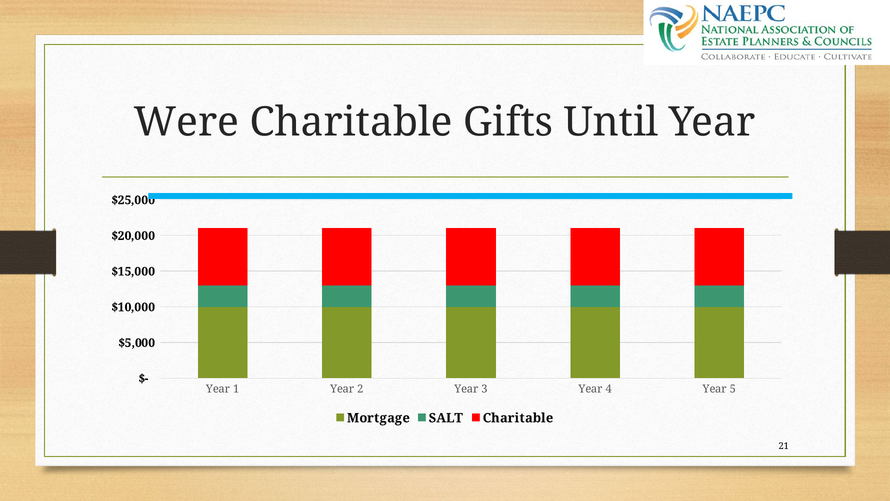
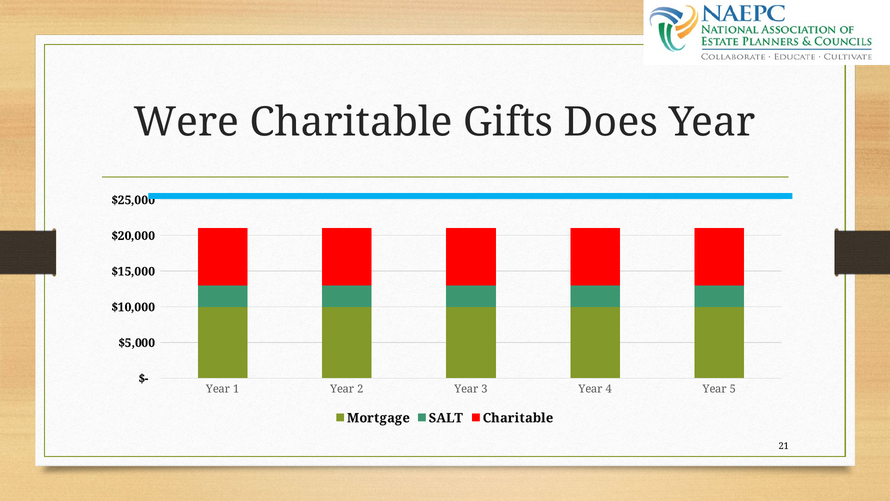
Until: Until -> Does (611, 122)
